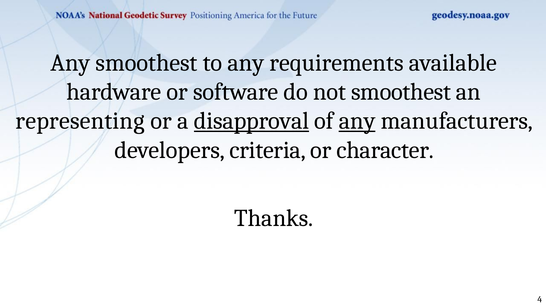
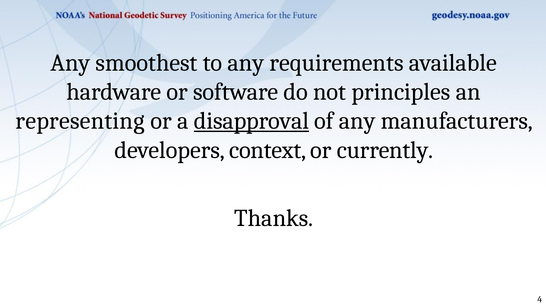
not smoothest: smoothest -> principles (401, 92)
any underline: present -> none (357, 121)
criteria: criteria -> context (268, 150)
character: character -> currently (385, 150)
